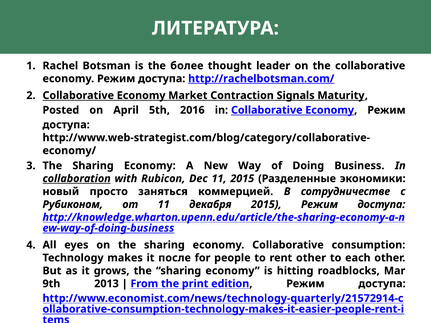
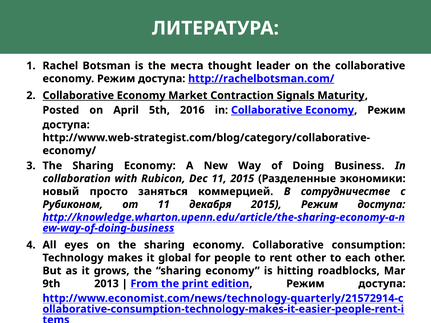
более: более -> места (187, 66)
collaboration underline: present -> none (77, 179)
после: после -> global (175, 258)
